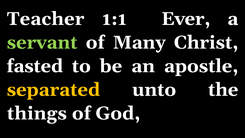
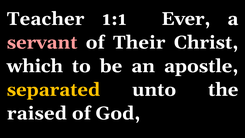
servant colour: light green -> pink (42, 42)
Many: Many -> Their (139, 42)
fasted: fasted -> which (35, 66)
things: things -> raised (37, 113)
